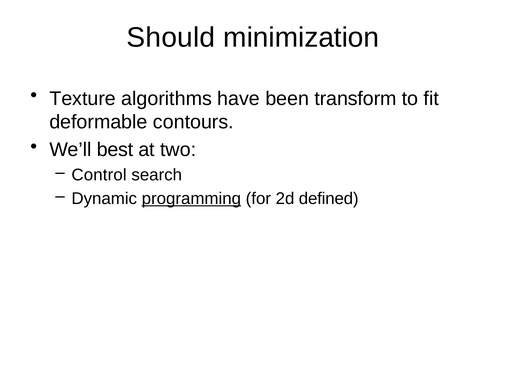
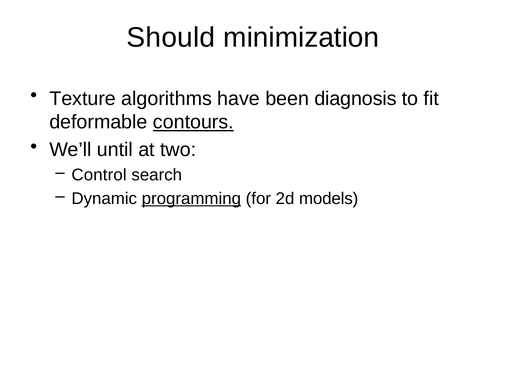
transform: transform -> diagnosis (356, 98)
contours underline: none -> present (193, 122)
best: best -> until (115, 150)
defined: defined -> models (329, 198)
